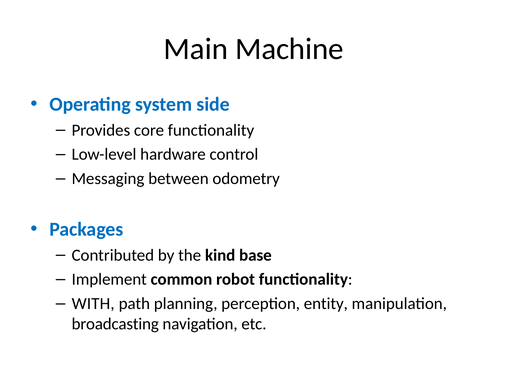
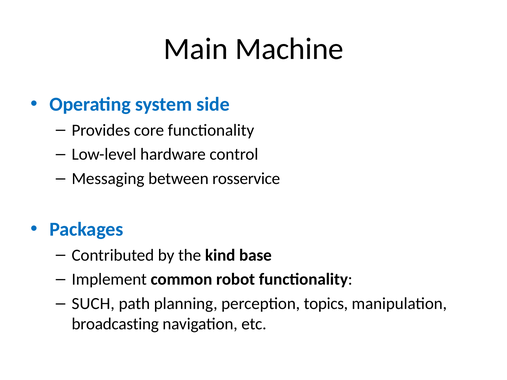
odometry: odometry -> rosservice (246, 179)
WITH: WITH -> SUCH (93, 304)
entity: entity -> topics (326, 304)
